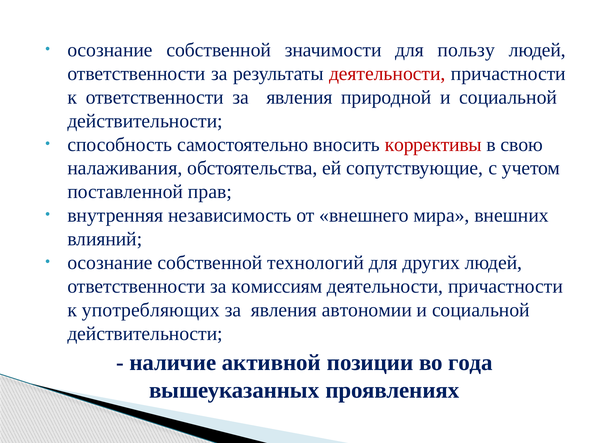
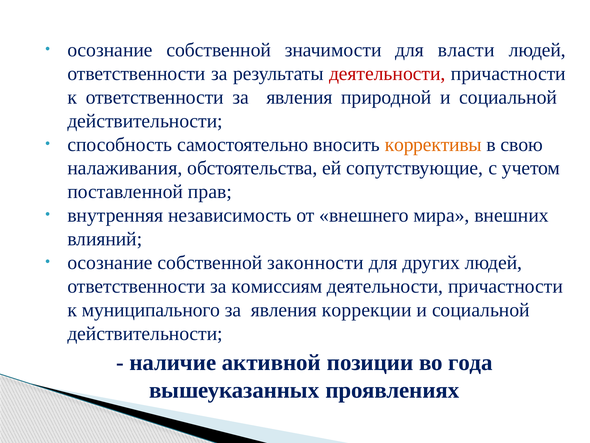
пользу: пользу -> власти (466, 50)
коррективы colour: red -> orange (433, 144)
технологий: технологий -> законности (316, 262)
употребляющих: употребляющих -> муниципального (151, 310)
автономии: автономии -> коррекции (367, 310)
